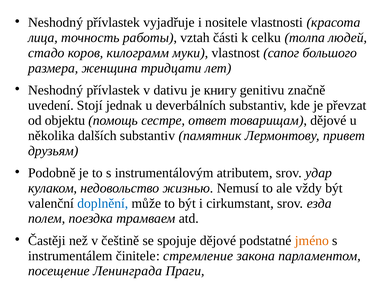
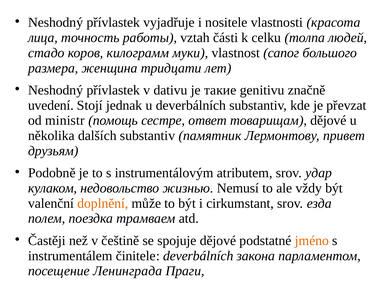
книгу: книгу -> такие (220, 90)
objektu: objektu -> ministr (65, 121)
doplnění colour: blue -> orange (103, 204)
činitele стремление: стремление -> deverbálních (198, 256)
